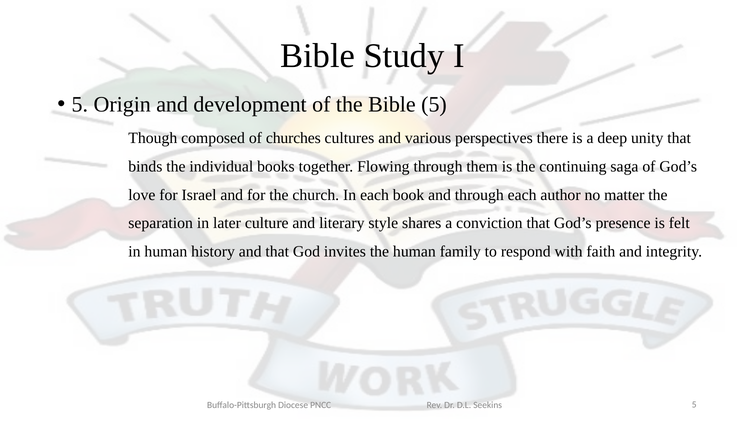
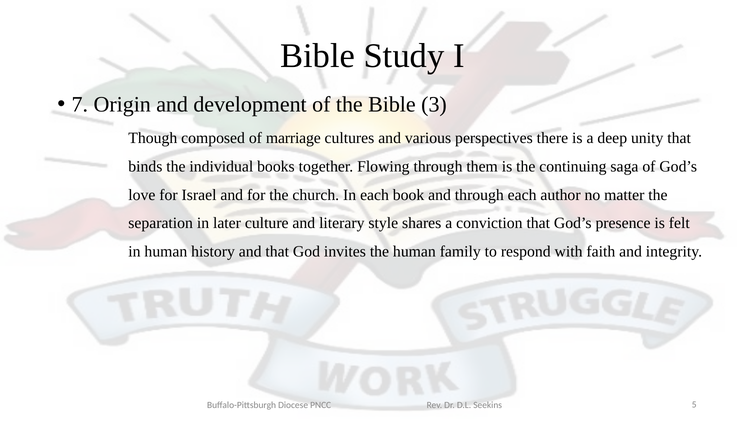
5: 5 -> 7 (80, 104)
Bible 5: 5 -> 3 (434, 104)
churches: churches -> marriage (293, 138)
